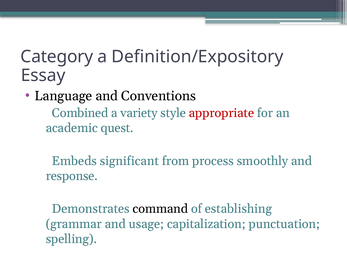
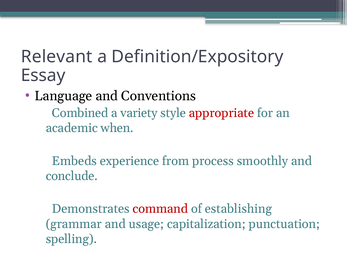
Category: Category -> Relevant (57, 57)
quest: quest -> when (117, 128)
significant: significant -> experience (130, 161)
response: response -> conclude (72, 176)
command colour: black -> red (160, 209)
